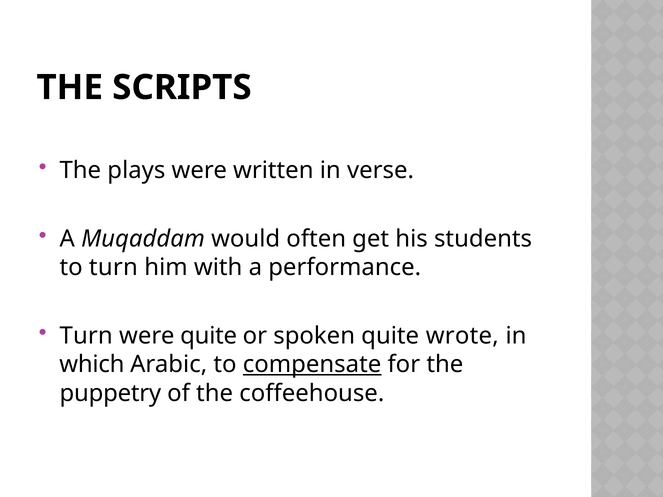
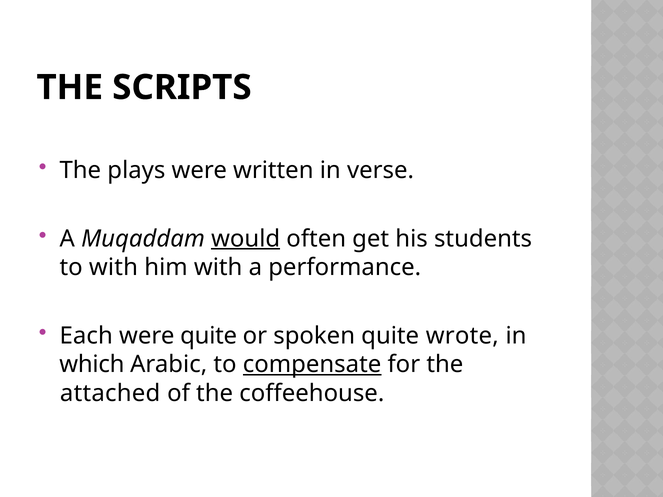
would underline: none -> present (246, 239)
to turn: turn -> with (113, 267)
Turn: Turn -> Each (86, 336)
puppetry: puppetry -> attached (110, 393)
